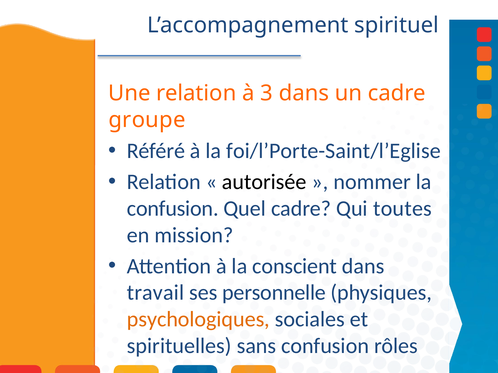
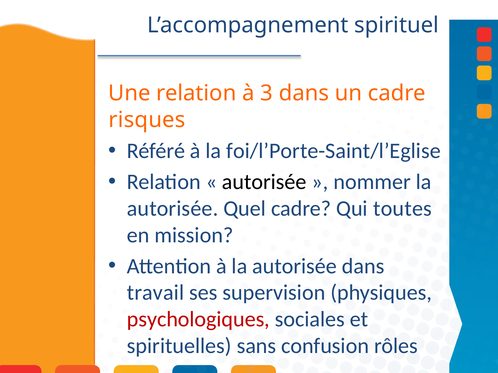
groupe: groupe -> risques (147, 120)
confusion: confusion -> autorisée (173, 209)
à la conscient: conscient -> autorisée (295, 266)
personnelle: personnelle -> supervision (274, 293)
psychologiques colour: orange -> red (198, 320)
